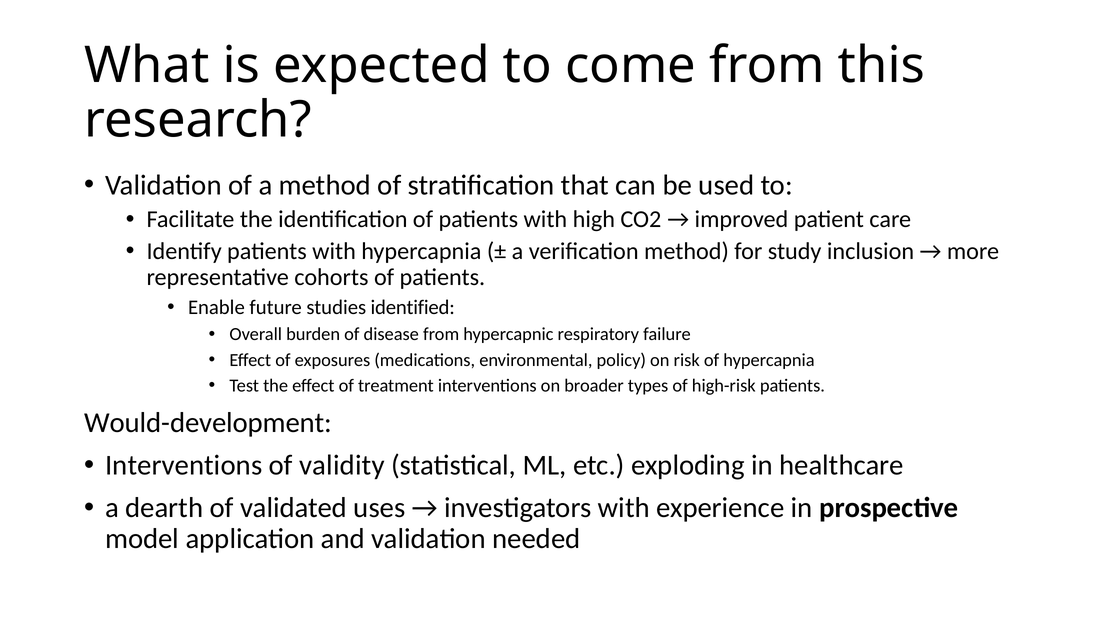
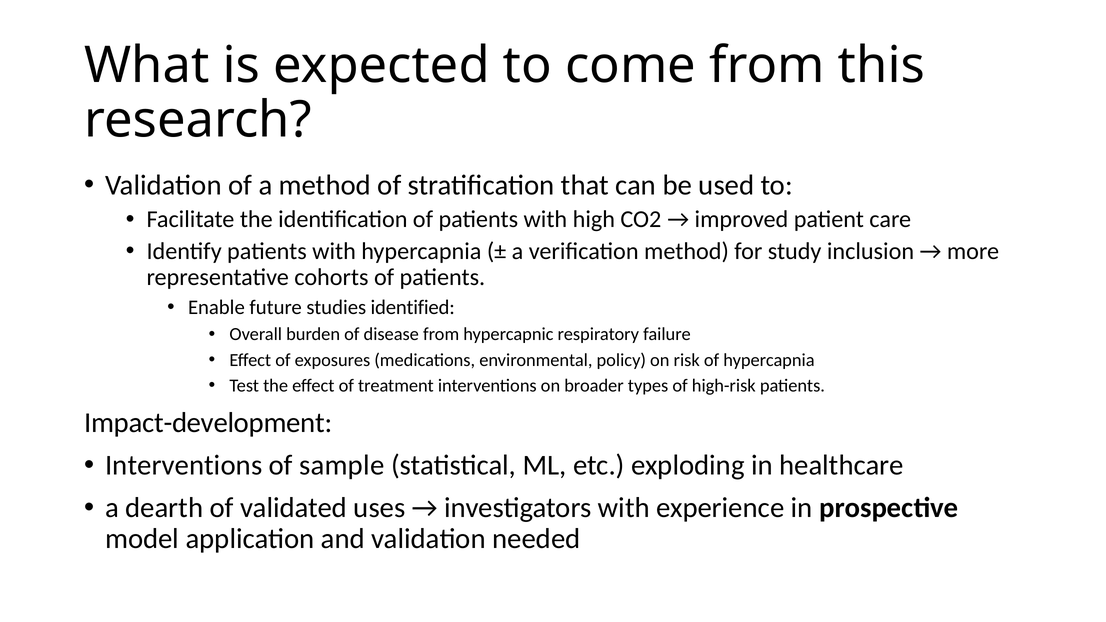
Would-development: Would-development -> Impact-development (208, 423)
validity: validity -> sample (342, 465)
